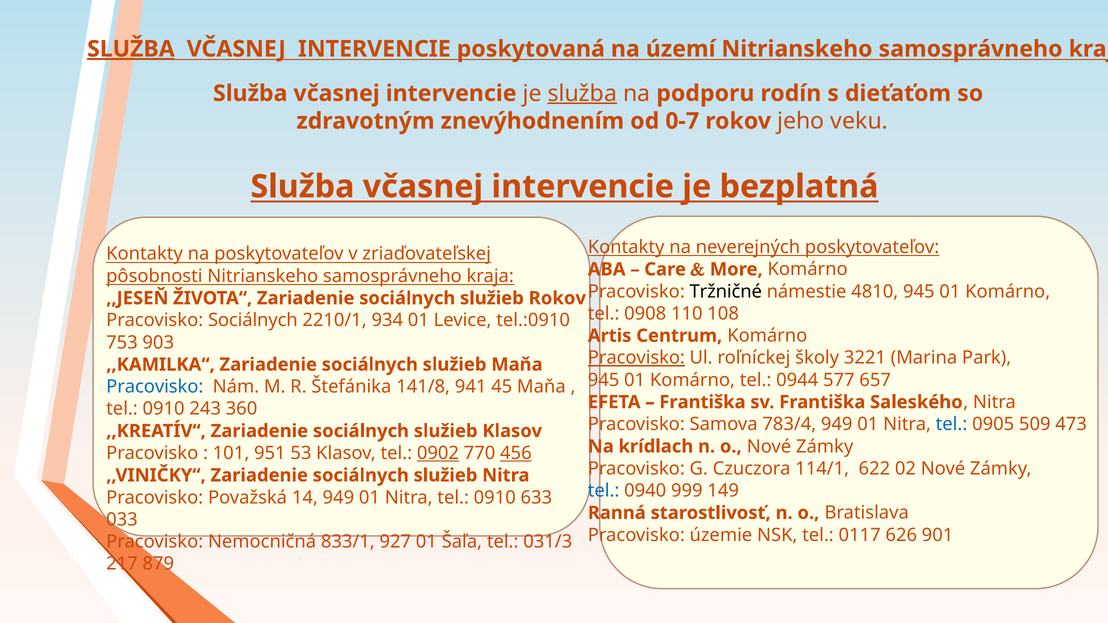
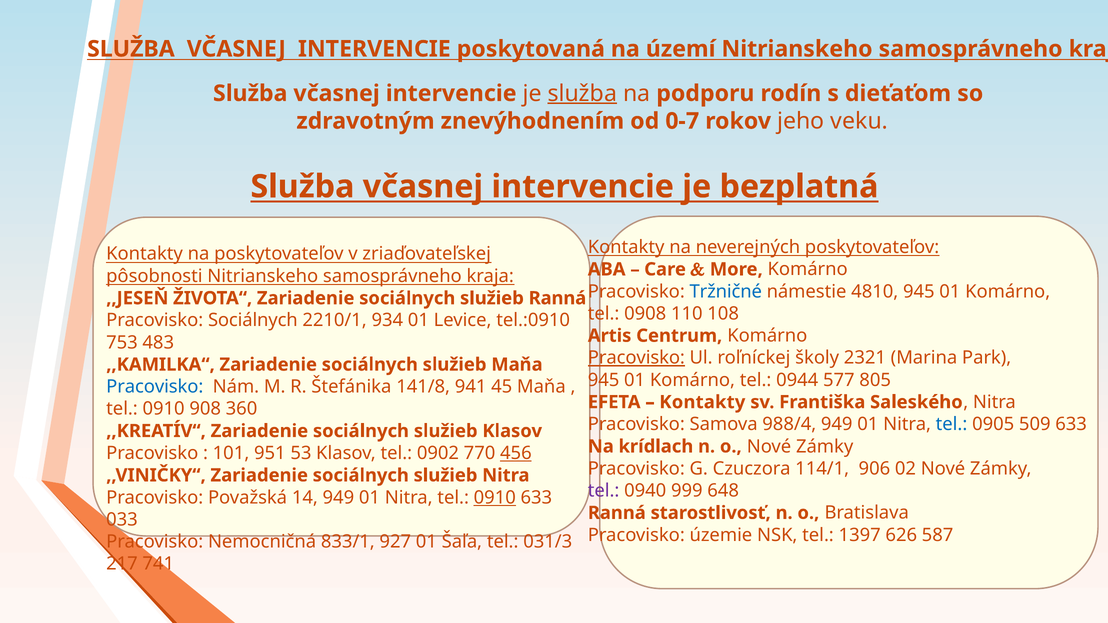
SLUŽBA underline: present -> none (131, 49)
Tržničné colour: black -> blue (726, 292)
služieb Rokov: Rokov -> Ranná (557, 298)
903: 903 -> 483 (158, 343)
3221: 3221 -> 2321 (865, 358)
657: 657 -> 805 (875, 380)
Františka: Františka -> Kontakty (702, 402)
243: 243 -> 908 (205, 409)
783/4: 783/4 -> 988/4 (789, 424)
509 473: 473 -> 633 (1071, 424)
0902 underline: present -> none (438, 453)
622: 622 -> 906 (874, 469)
tel colour: blue -> purple (604, 491)
149: 149 -> 648 (723, 491)
0910 underline: none -> present (495, 498)
0117: 0117 -> 1397 (860, 535)
901: 901 -> 587 (938, 535)
879: 879 -> 741 (158, 564)
